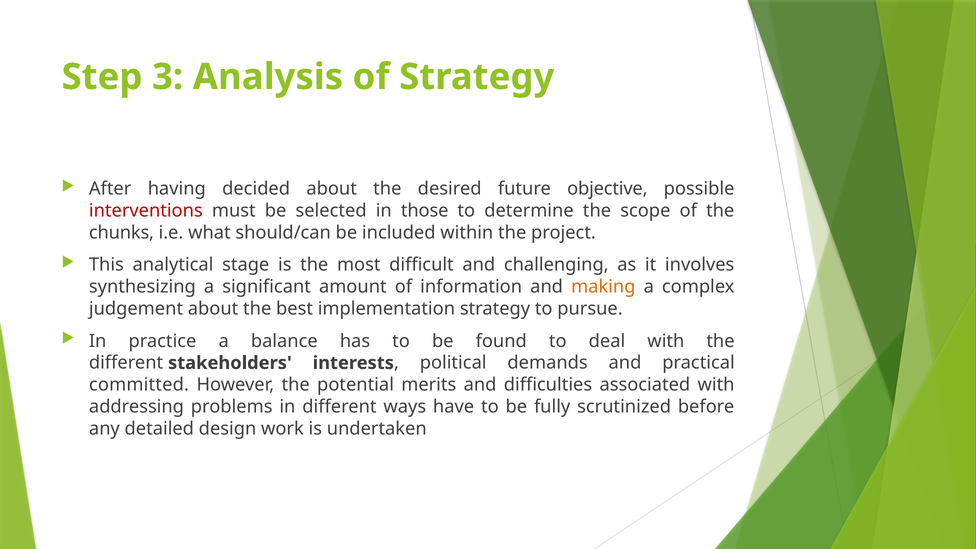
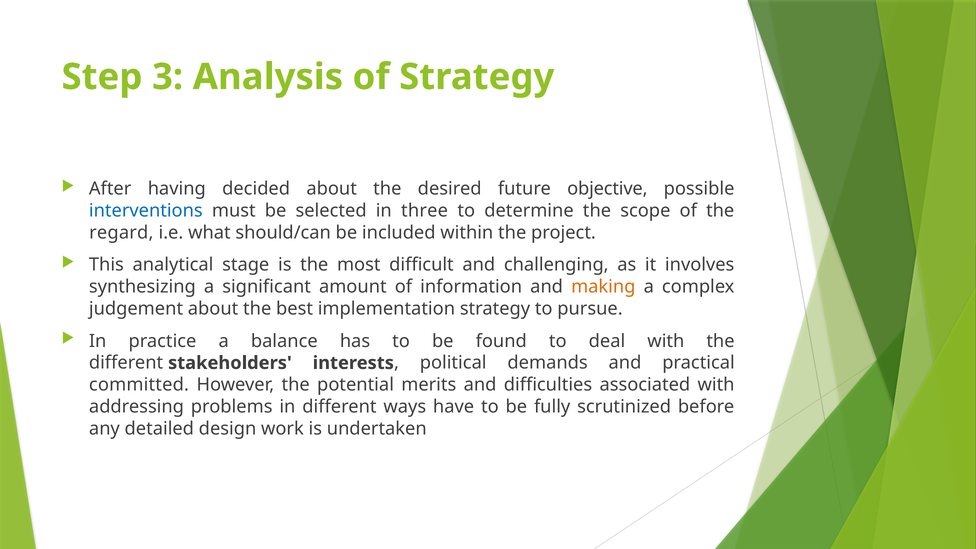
interventions colour: red -> blue (146, 211)
those: those -> three (425, 211)
chunks: chunks -> regard (121, 233)
